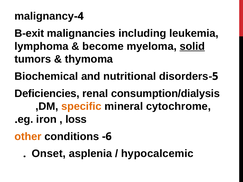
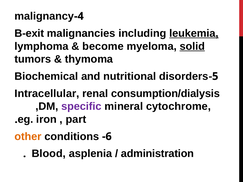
leukemia underline: none -> present (194, 33)
Deficiencies: Deficiencies -> Intracellular (47, 94)
specific colour: orange -> purple (81, 107)
loss: loss -> part (76, 120)
Onset: Onset -> Blood (49, 154)
hypocalcemic: hypocalcemic -> administration (157, 154)
